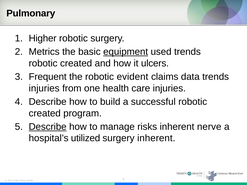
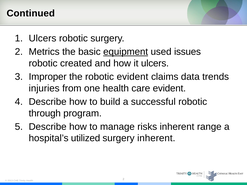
Pulmonary: Pulmonary -> Continued (31, 13)
Higher: Higher -> Ulcers (43, 38)
used trends: trends -> issues (187, 52)
Frequent: Frequent -> Improper (48, 77)
care injuries: injuries -> evident (169, 88)
created: created -> through (45, 113)
Describe underline: present -> none (48, 127)
nerve: nerve -> range (209, 127)
